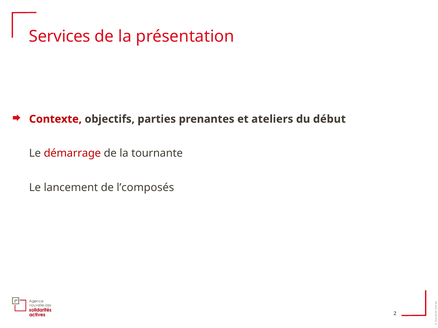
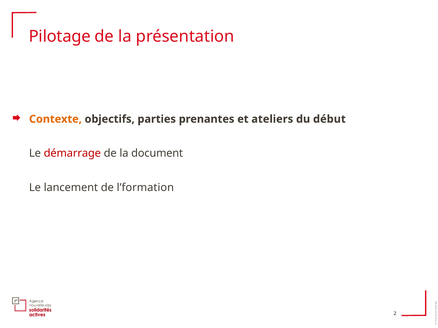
Services: Services -> Pilotage (60, 36)
Contexte colour: red -> orange (55, 119)
tournante: tournante -> document (157, 154)
l’composés: l’composés -> l’formation (145, 188)
